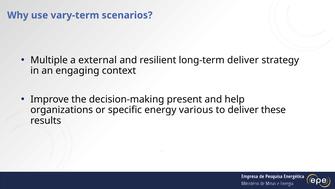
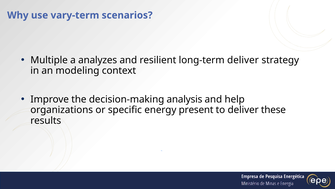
external: external -> analyzes (98, 60)
engaging: engaging -> modeling (77, 70)
present: present -> analysis (184, 99)
various: various -> present (196, 110)
